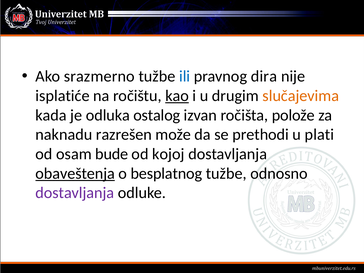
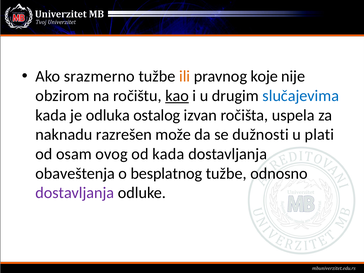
ili colour: blue -> orange (185, 76)
dira: dira -> koje (264, 76)
isplatiće: isplatiće -> obzirom (63, 96)
slučajevima colour: orange -> blue (301, 96)
polože: polože -> uspela (293, 115)
prethodi: prethodi -> dužnosti (261, 135)
bude: bude -> ovog (112, 154)
od kojoj: kojoj -> kada (168, 154)
obaveštenja underline: present -> none (75, 173)
